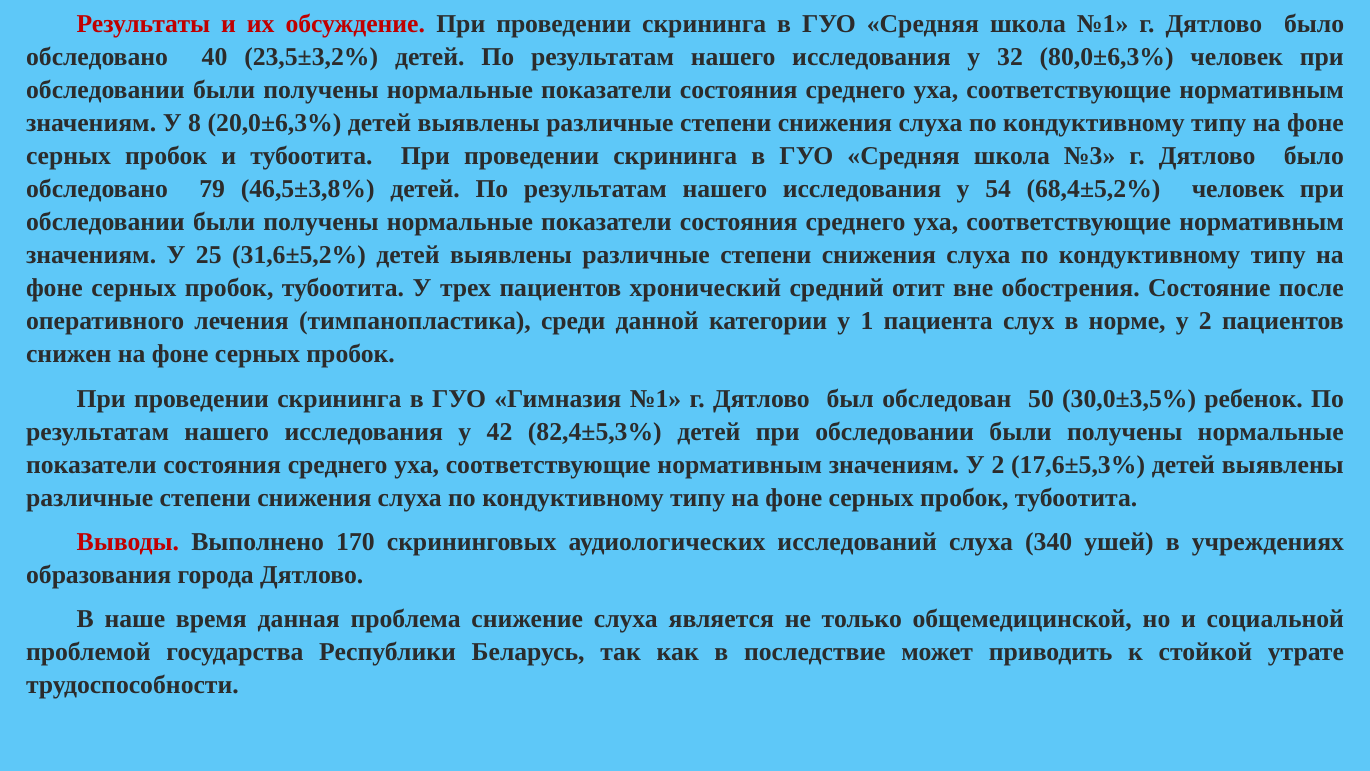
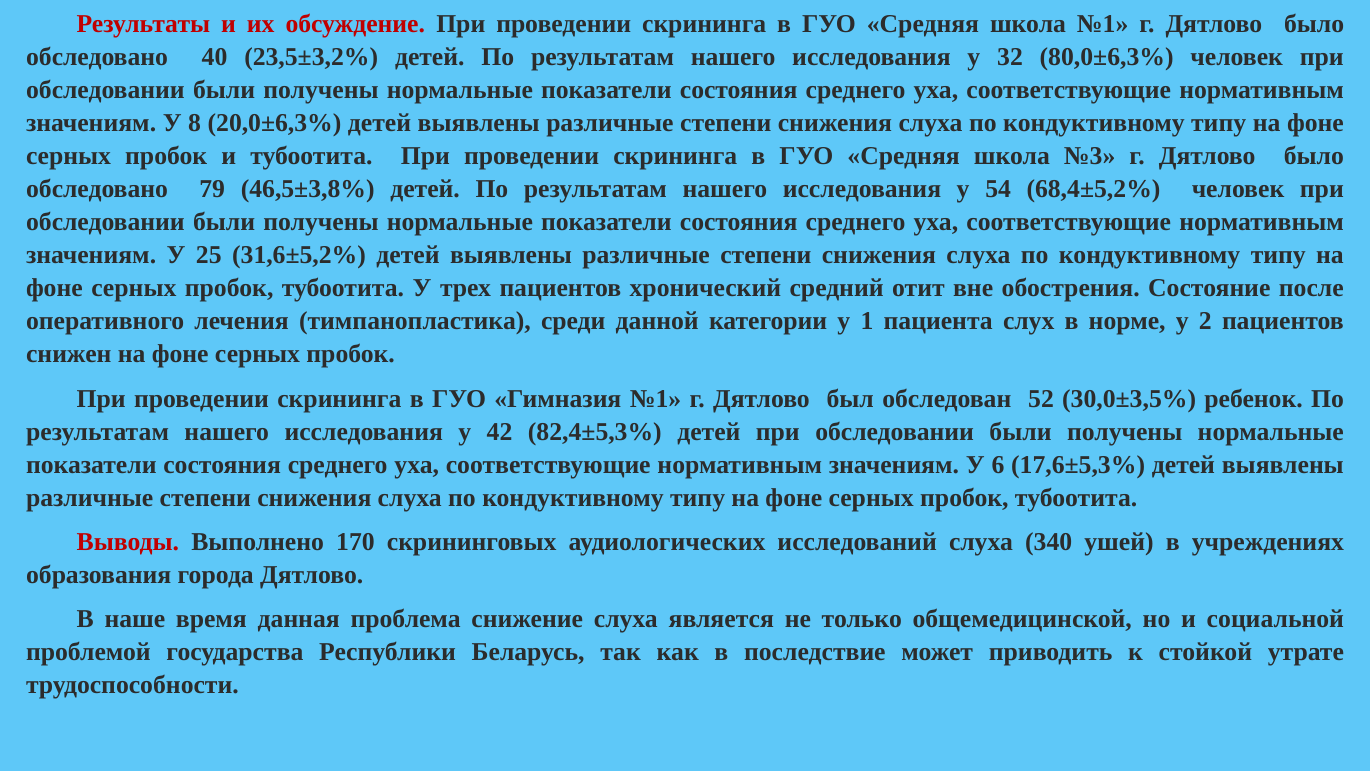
50: 50 -> 52 (1041, 398)
значениям У 2: 2 -> 6 (998, 464)
